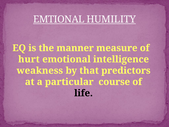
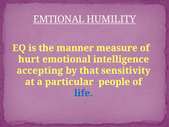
weakness: weakness -> accepting (40, 70)
predictors: predictors -> sensitivity (126, 70)
course: course -> people (114, 82)
life colour: black -> blue (84, 93)
